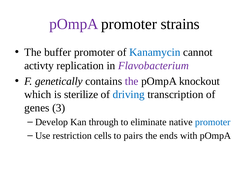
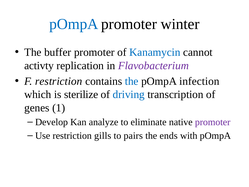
pOmpA colour: purple -> blue (74, 24)
strains: strains -> winter (180, 24)
F genetically: genetically -> restriction (59, 81)
the colour: purple -> blue (132, 81)
knockout: knockout -> infection (199, 81)
3: 3 -> 1 (59, 108)
through: through -> analyze (104, 122)
promoter colour: blue -> purple (213, 122)
cells: cells -> gills (103, 135)
